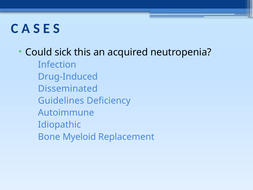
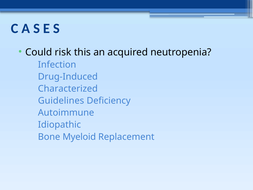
sick: sick -> risk (63, 52)
Disseminated: Disseminated -> Characterized (68, 89)
